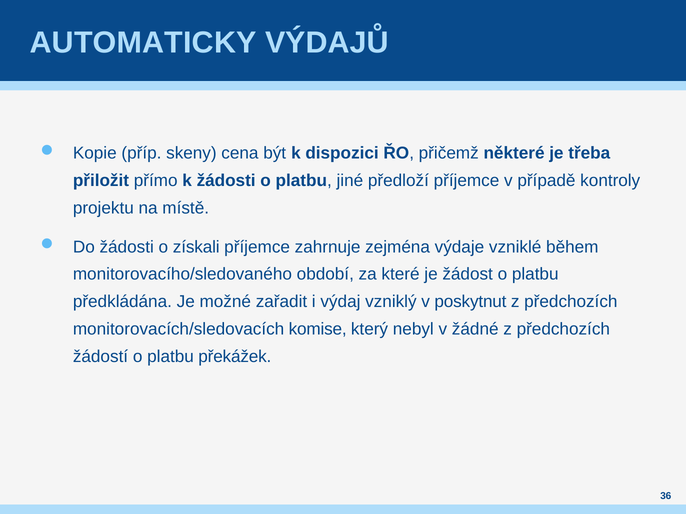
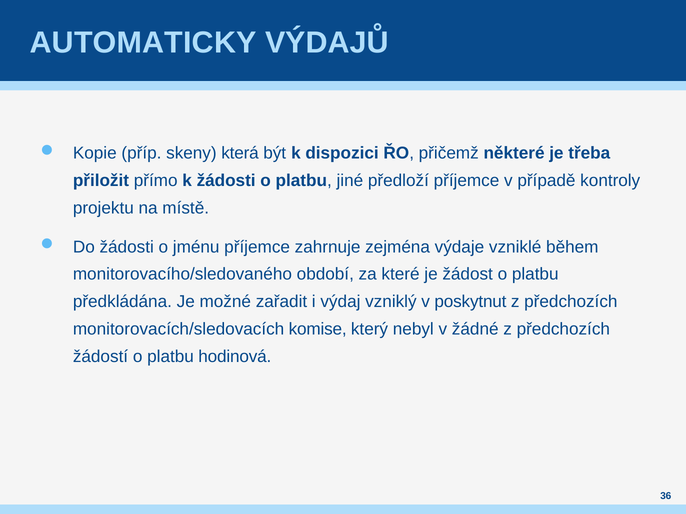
cena: cena -> která (240, 153)
získali: získali -> jménu (196, 247)
překážek: překážek -> hodinová (235, 357)
